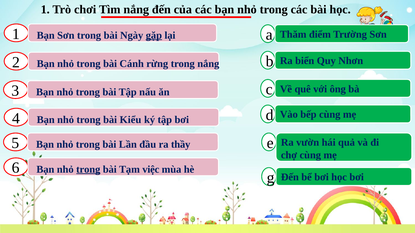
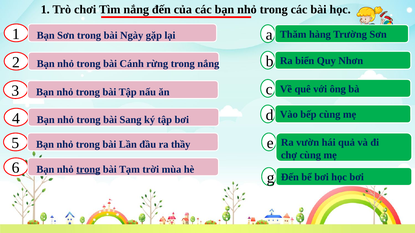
gặp underline: present -> none (154, 35)
điểm: điểm -> hàng (320, 34)
Kiểu: Kiểu -> Sang (131, 120)
việc: việc -> trời (151, 170)
